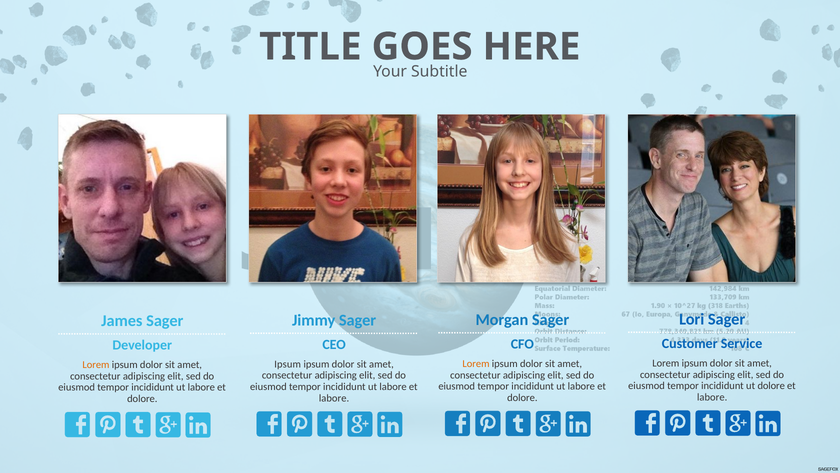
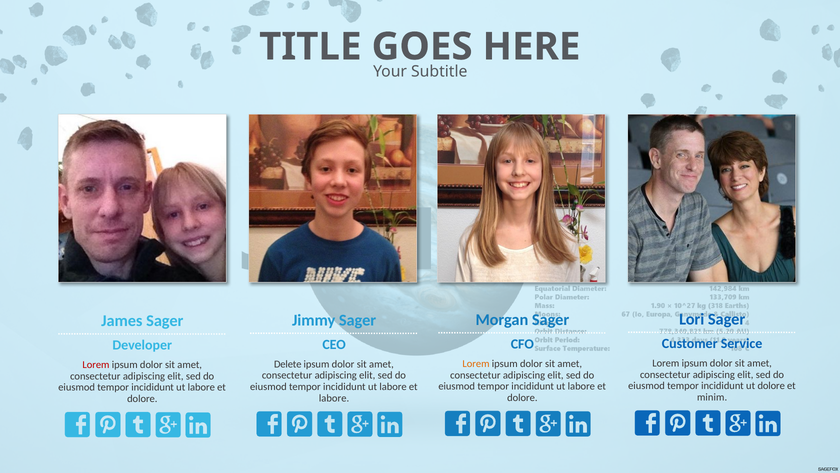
Ipsum: Ipsum -> Delete (288, 364)
Lorem colour: orange -> red (96, 364)
labore: labore -> minim (712, 397)
